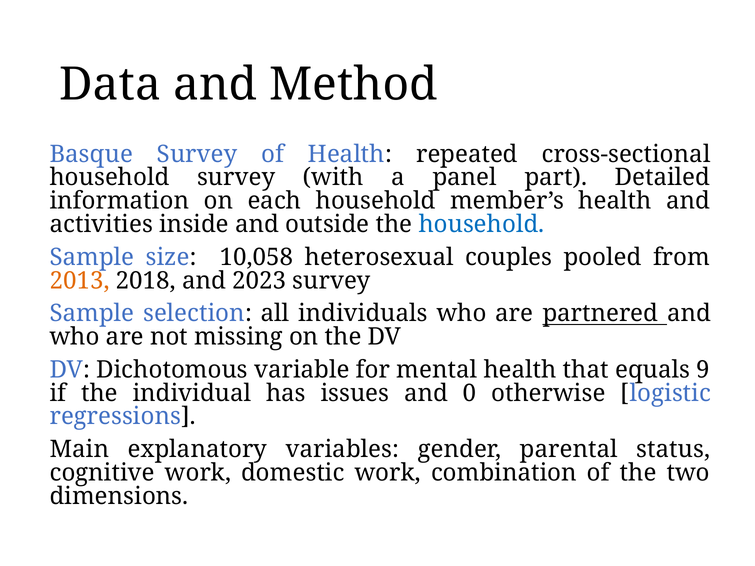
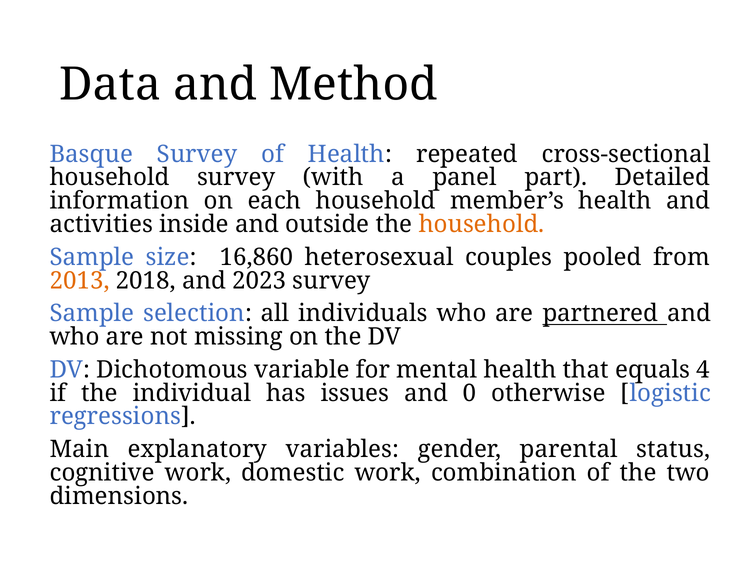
household colour: blue -> orange (481, 224)
10,058: 10,058 -> 16,860 (256, 257)
9: 9 -> 4 (703, 370)
